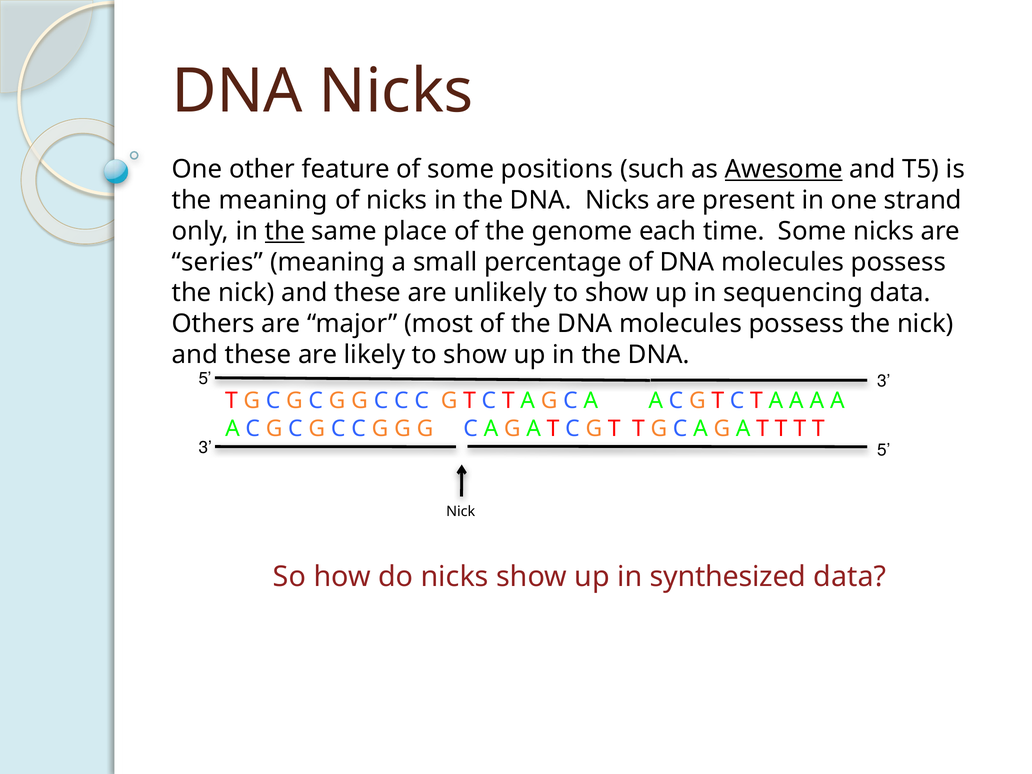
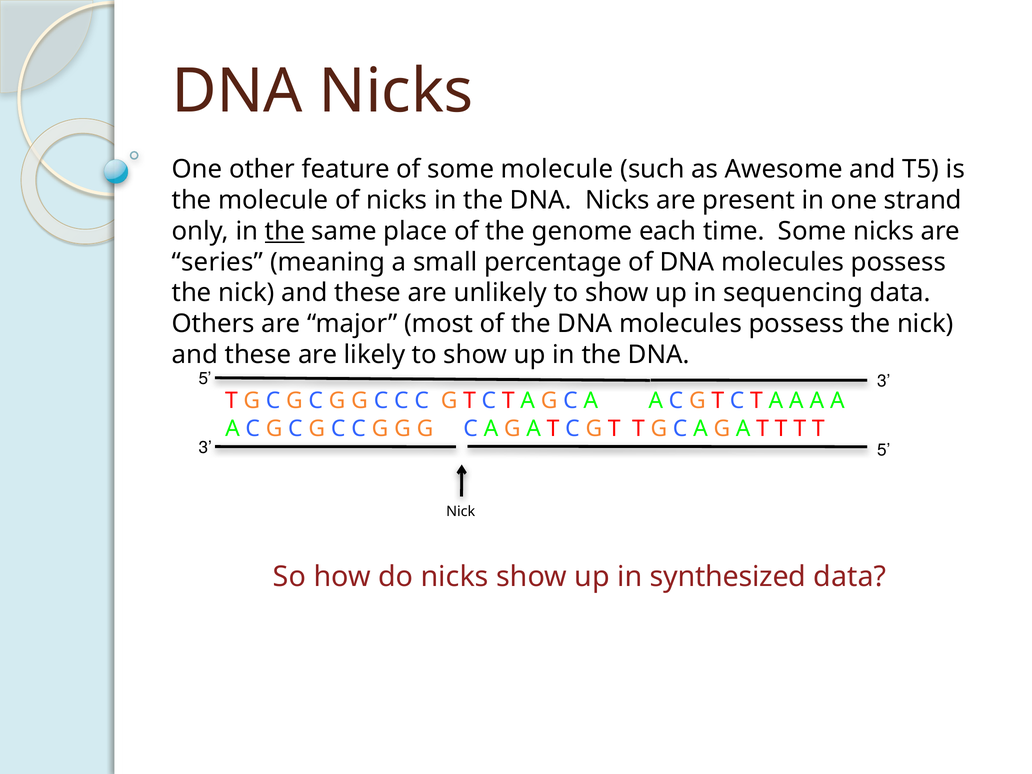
some positions: positions -> molecule (557, 169)
Awesome underline: present -> none (784, 169)
the meaning: meaning -> molecule (273, 200)
